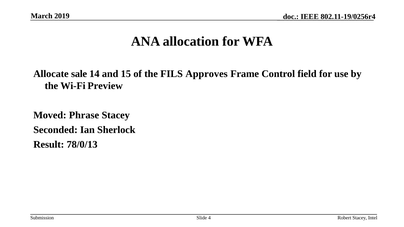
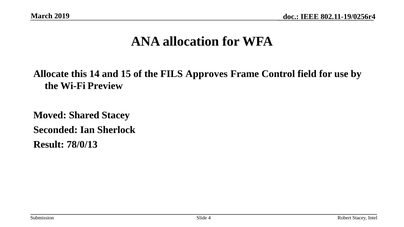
sale: sale -> this (79, 74)
Phrase: Phrase -> Shared (84, 115)
